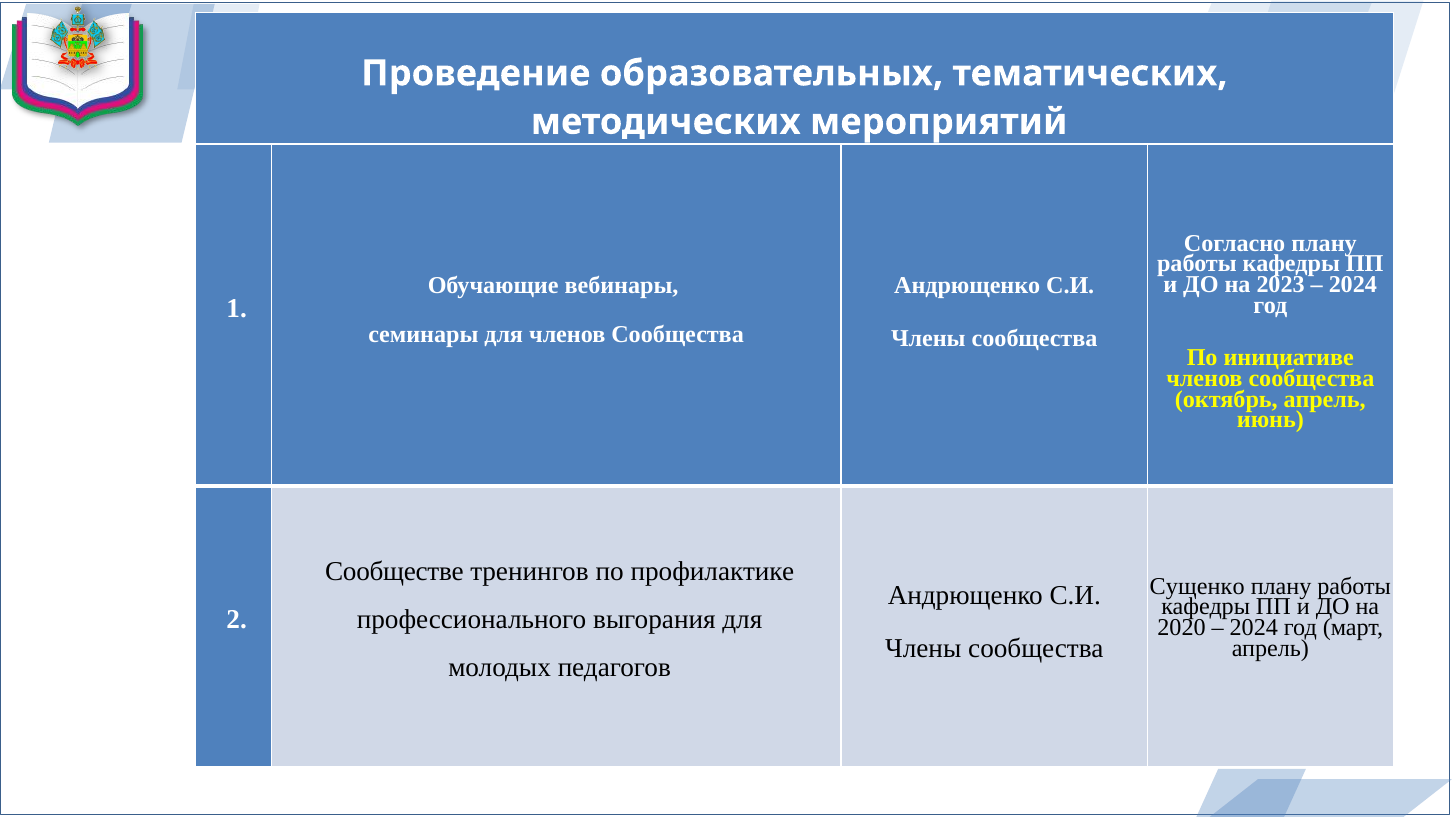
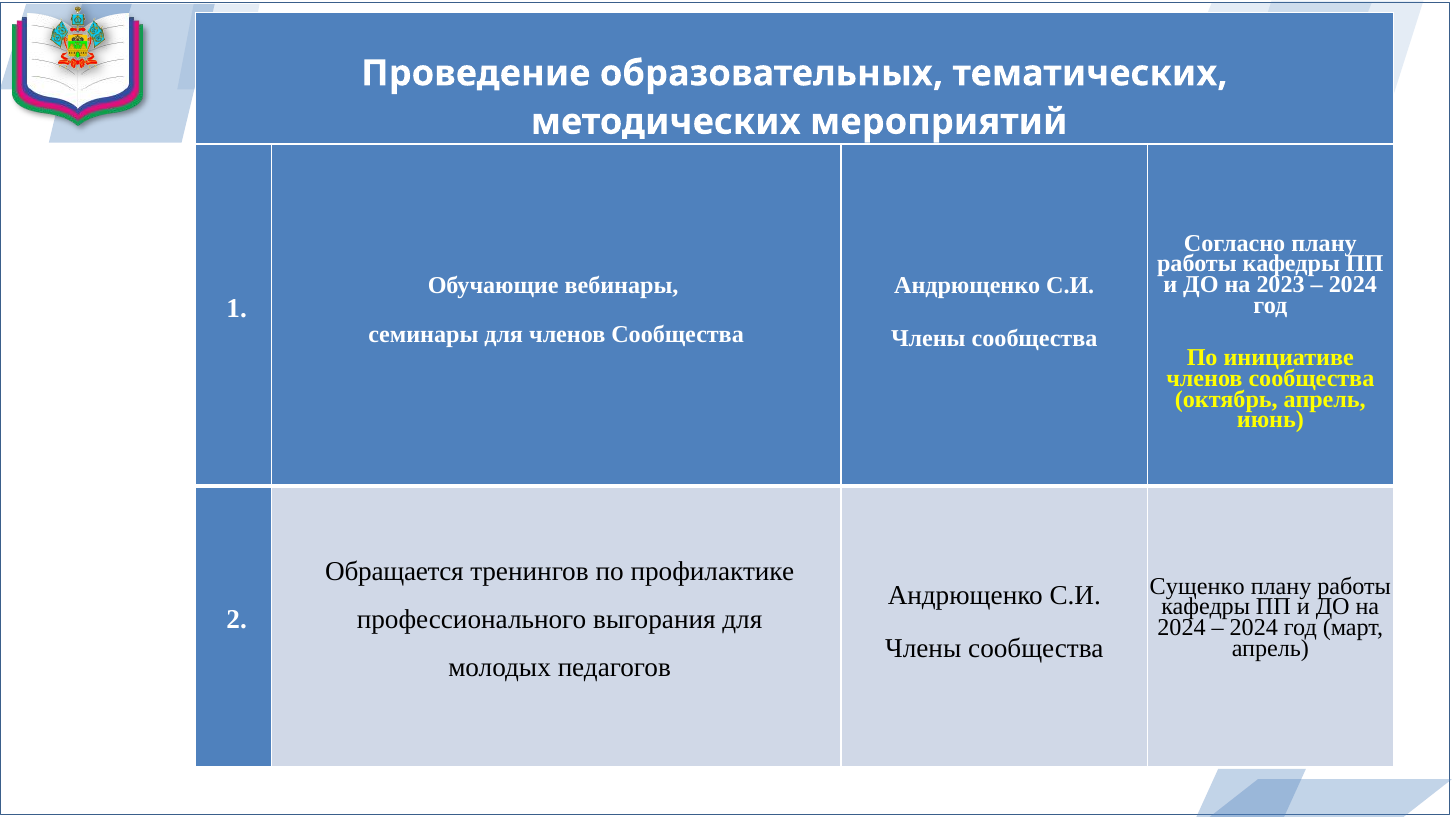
Сообществе: Сообществе -> Обращается (394, 571)
2020: 2020 -> 2024 (1182, 627)
